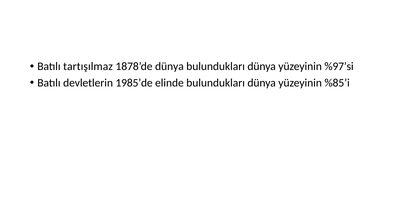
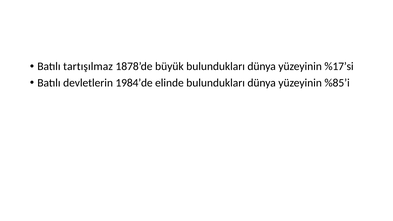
1878’de dünya: dünya -> büyük (169, 66)
%97’si: %97’si -> %17’si (339, 66)
1985’de: 1985’de -> 1984’de (134, 83)
